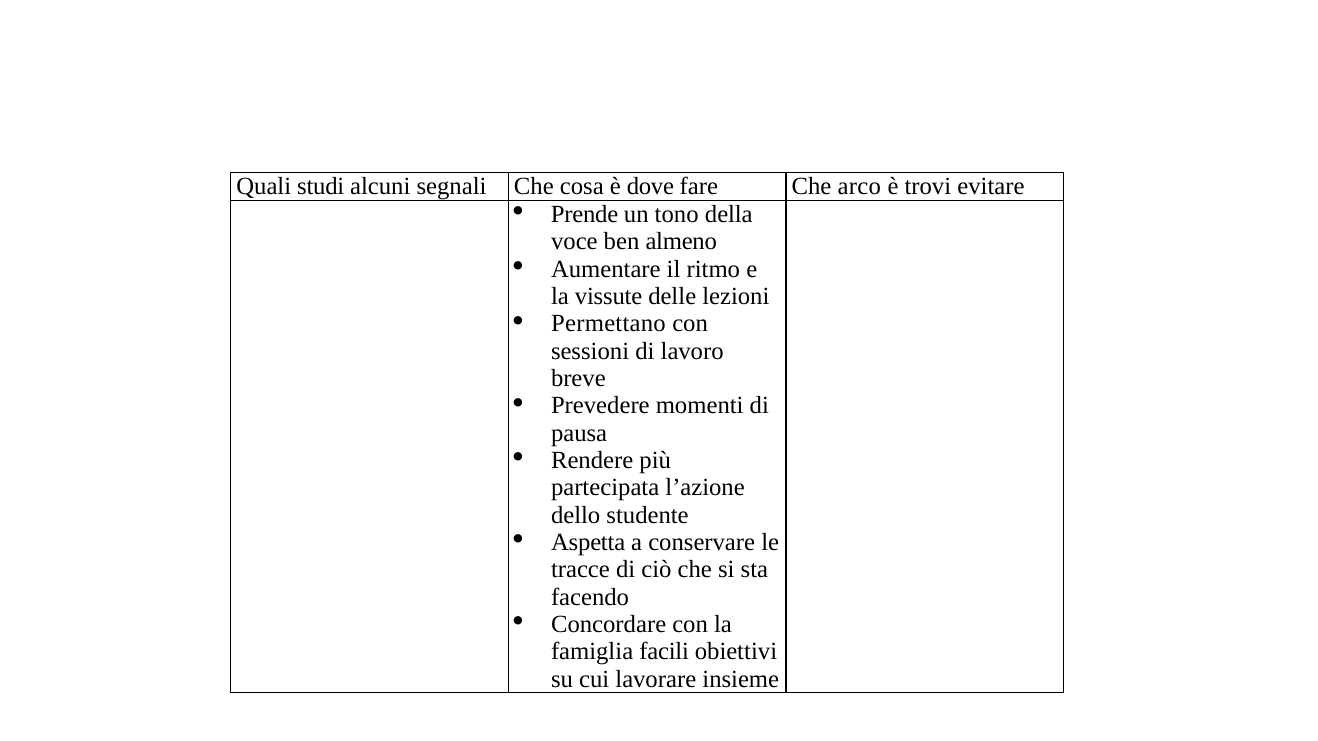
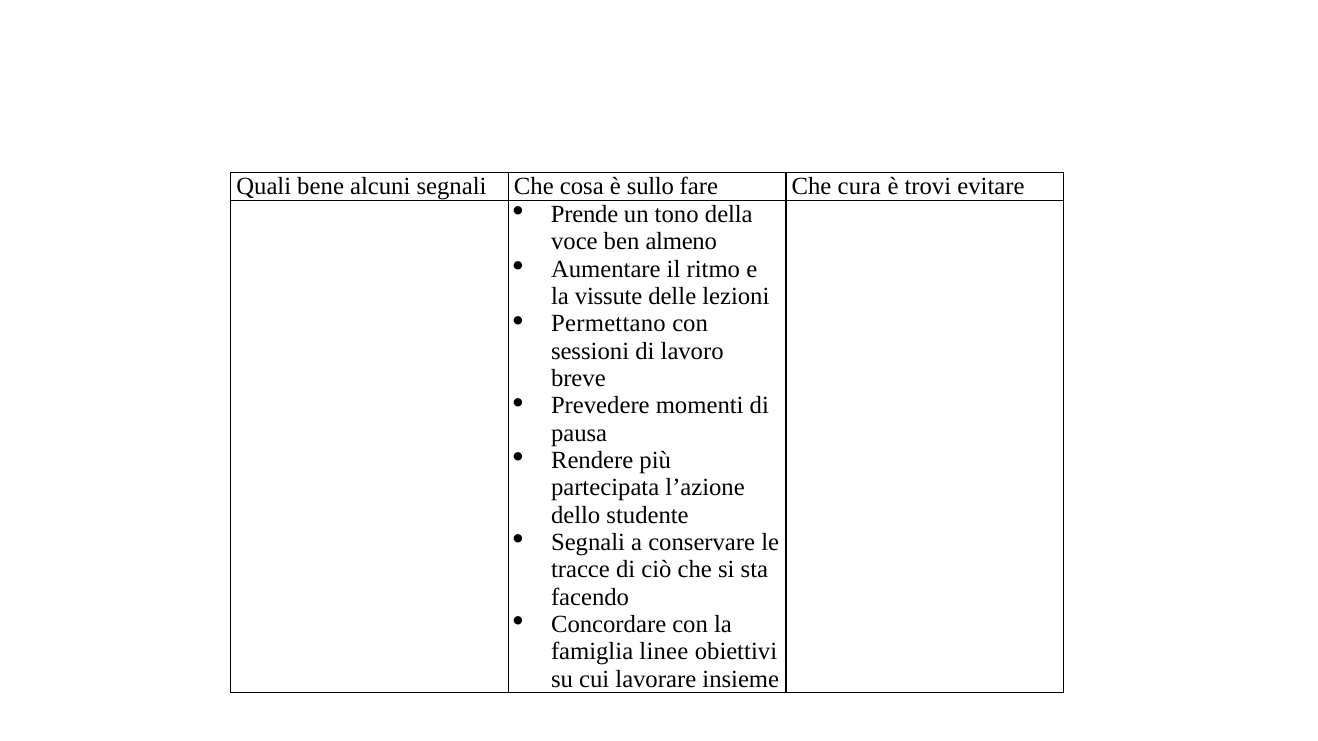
studi: studi -> bene (321, 187)
dove: dove -> sullo (650, 187)
arco: arco -> cura (859, 187)
Aspetta: Aspetta -> Segnali (588, 543)
facili: facili -> linee (664, 652)
